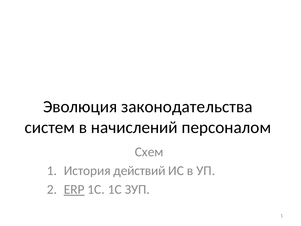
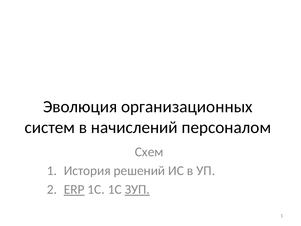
законодательства: законодательства -> организационных (187, 107)
действий: действий -> решений (139, 171)
ЗУП underline: none -> present (137, 189)
